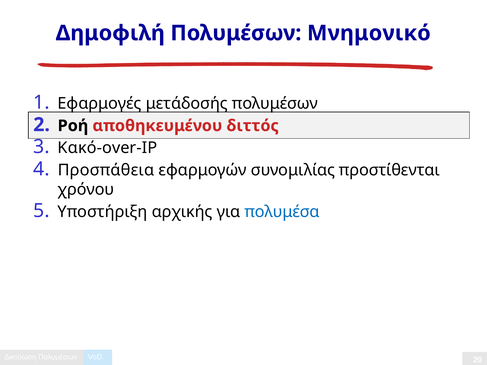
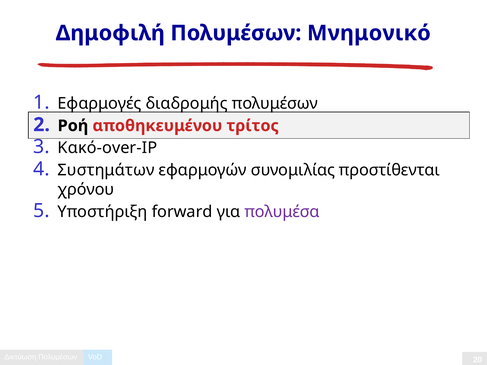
μετάδοσής: μετάδοσής -> διαδρομής (187, 104)
διττός: διττός -> τρίτος (253, 126)
Προσπάθεια: Προσπάθεια -> Συστημάτων (106, 170)
αρχικής: αρχικής -> forward (182, 212)
πολυμέσα colour: blue -> purple (282, 212)
